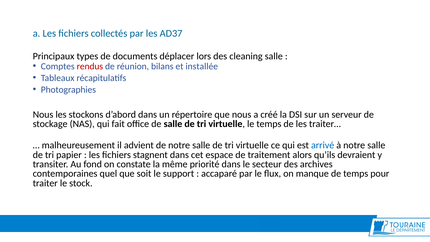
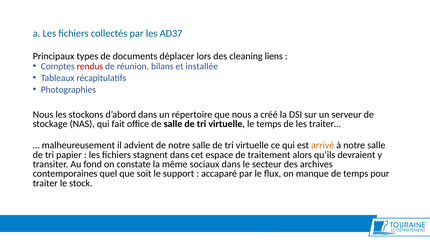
cleaning salle: salle -> liens (274, 56)
arrivé colour: blue -> orange (323, 145)
priorité: priorité -> sociaux (205, 164)
